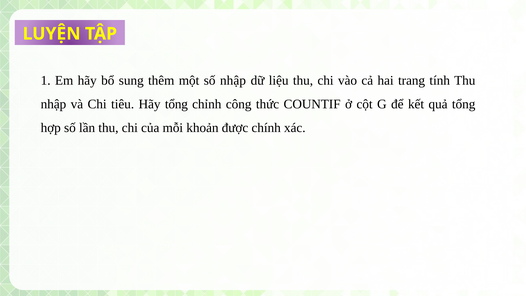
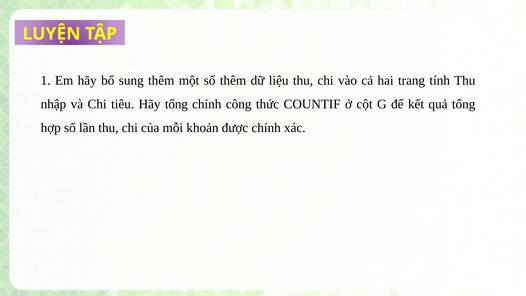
số nhập: nhập -> thêm (233, 80)
